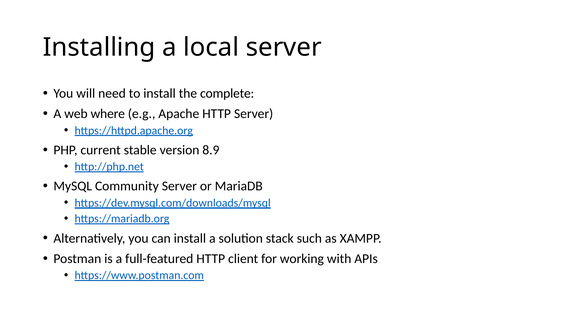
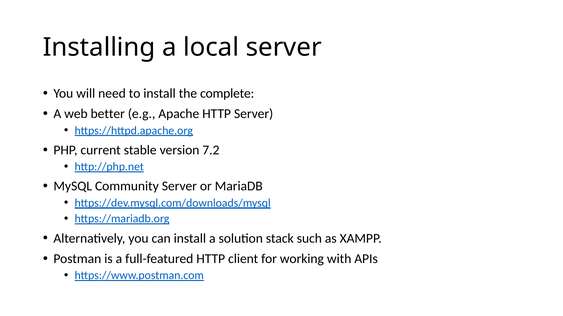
where: where -> better (108, 114)
8.9: 8.9 -> 7.2 (211, 150)
